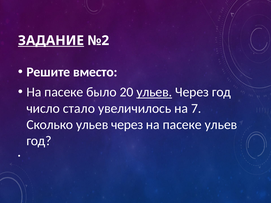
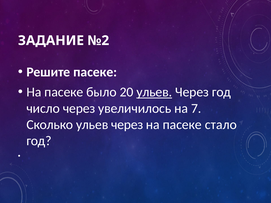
ЗАДАНИЕ underline: present -> none (51, 41)
Решите вместо: вместо -> пасеке (95, 72)
число стало: стало -> через (79, 108)
пасеке ульев: ульев -> стало (221, 125)
